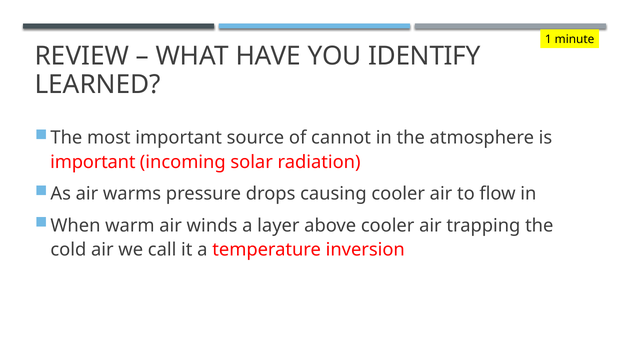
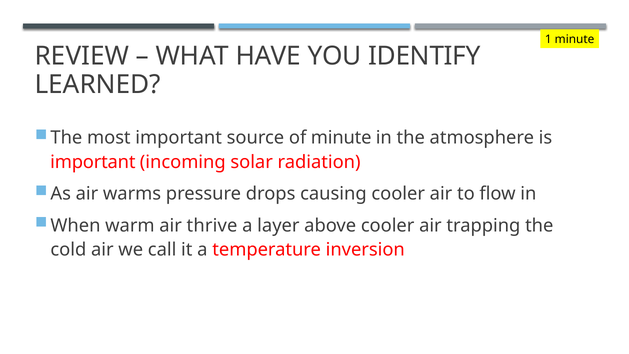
of cannot: cannot -> minute (341, 138)
winds: winds -> thrive (212, 225)
